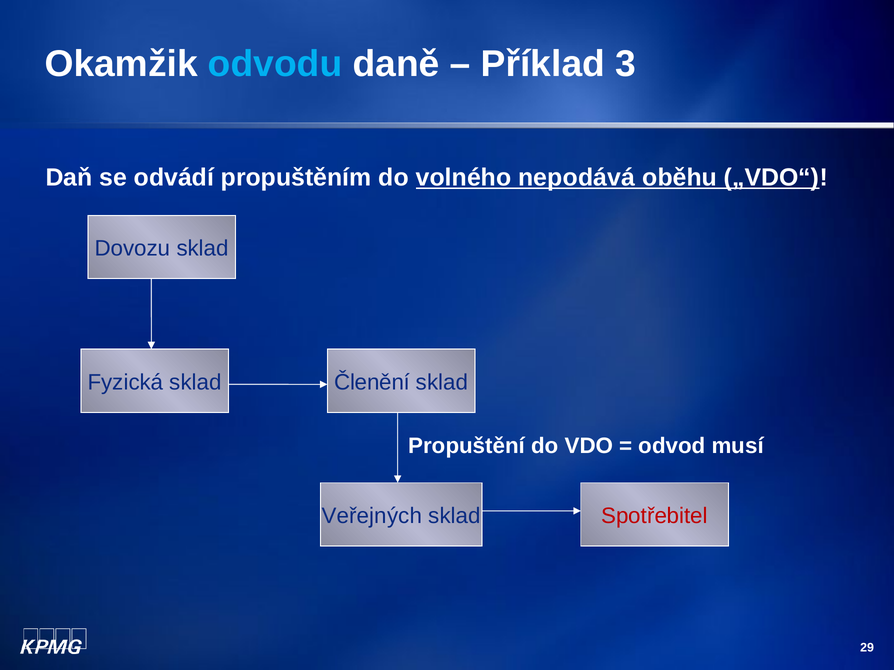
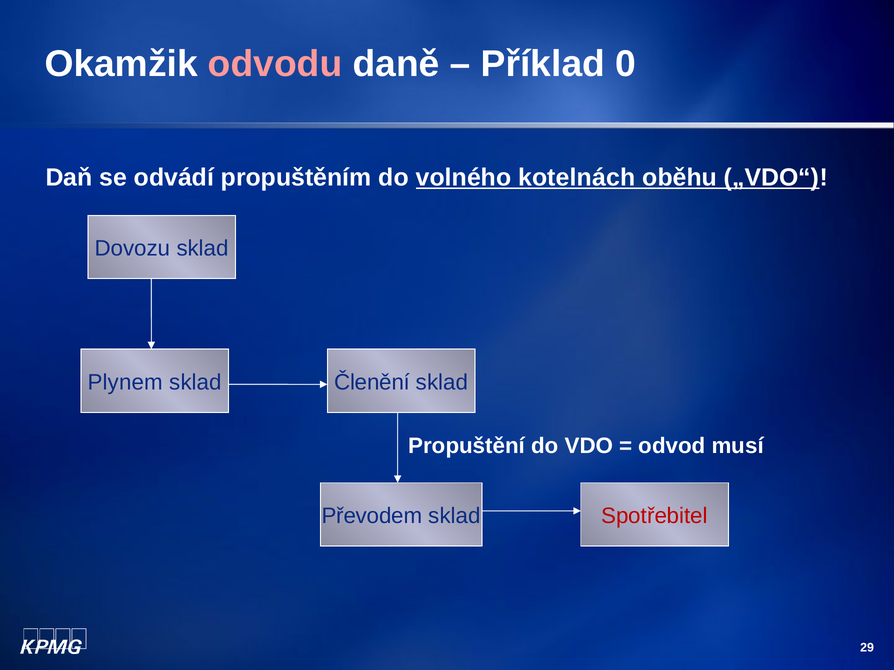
odvodu colour: light blue -> pink (275, 64)
3: 3 -> 0 (626, 64)
nepodává: nepodává -> kotelnách (577, 178)
Fyzická: Fyzická -> Plynem (125, 383)
Veřejných: Veřejných -> Převodem (372, 516)
